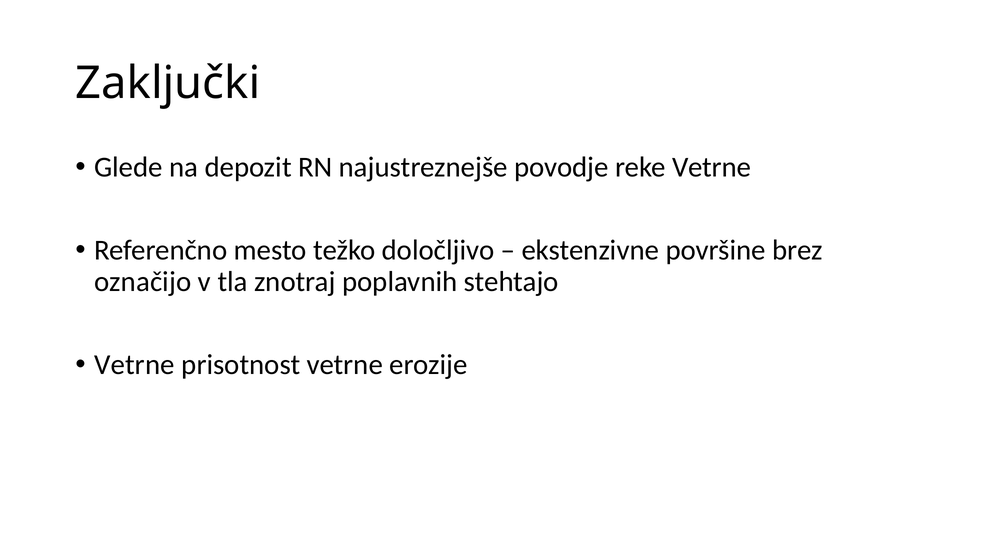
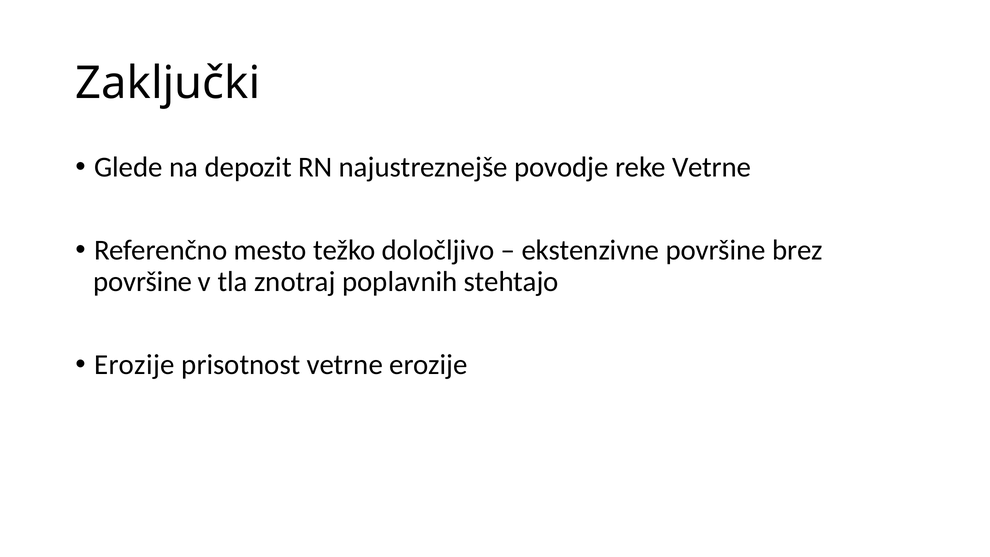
označijo: označijo -> površine (143, 282)
Vetrne: Vetrne -> Erozije (134, 365)
